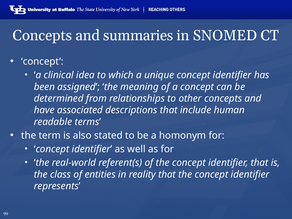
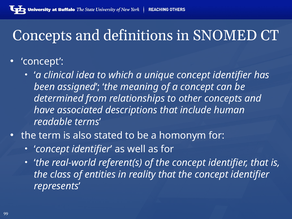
summaries: summaries -> definitions (138, 36)
